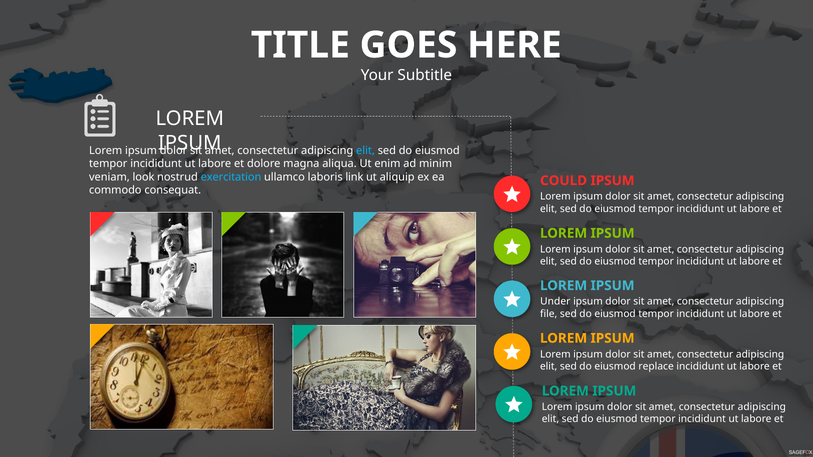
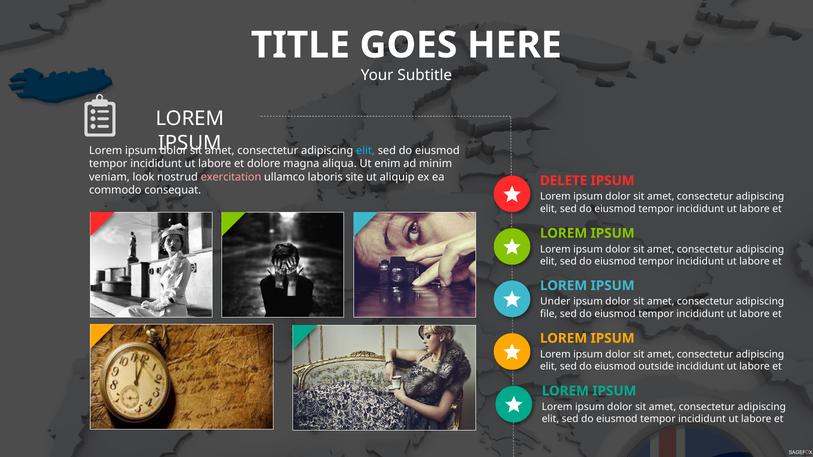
exercitation colour: light blue -> pink (231, 177)
link: link -> site (354, 177)
COULD: COULD -> DELETE (564, 181)
replace: replace -> outside (656, 367)
